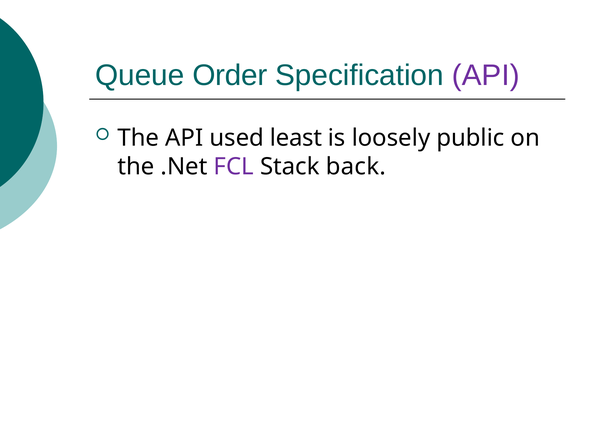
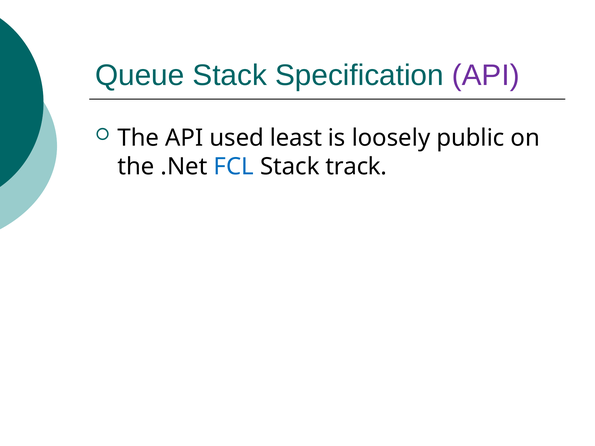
Queue Order: Order -> Stack (230, 75)
FCL colour: purple -> blue (234, 167)
back: back -> track (356, 167)
